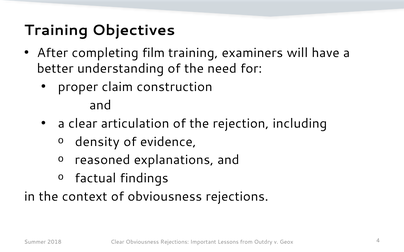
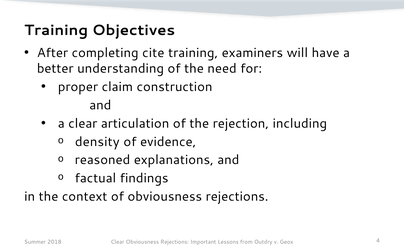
film: film -> cite (153, 53)
